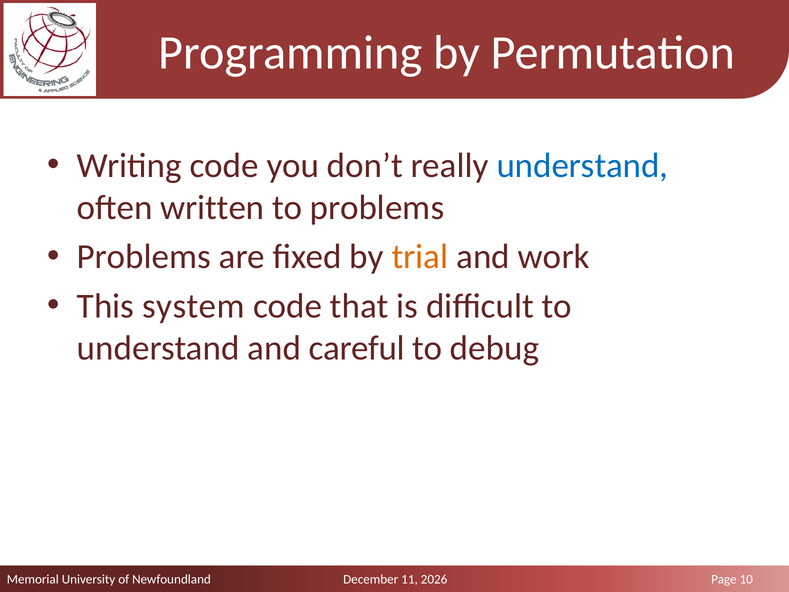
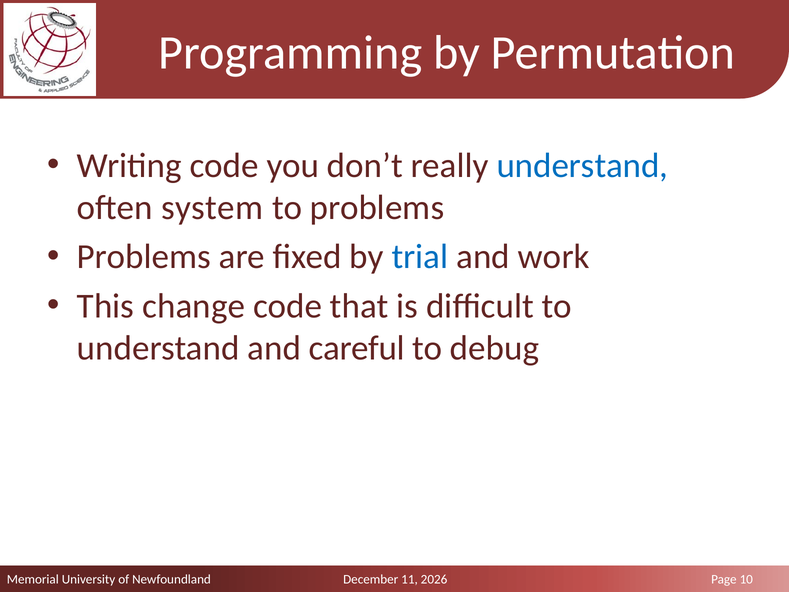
written: written -> system (212, 208)
trial colour: orange -> blue (420, 257)
system: system -> change (194, 306)
